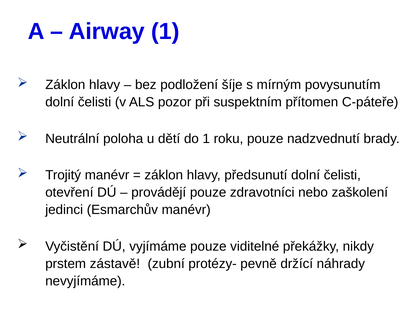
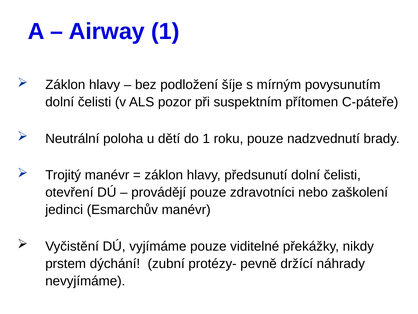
zástavě: zástavě -> dýchání (115, 263)
